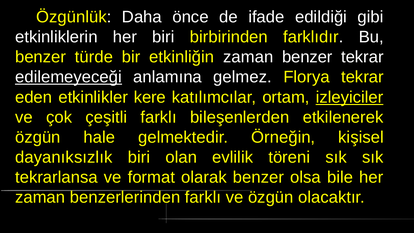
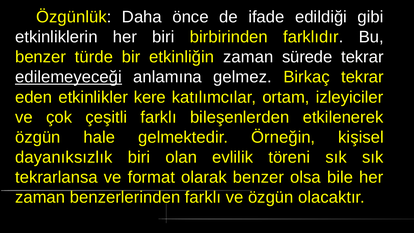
zaman benzer: benzer -> sürede (307, 57)
Florya: Florya -> Birkaç (307, 77)
izleyiciler underline: present -> none (350, 97)
